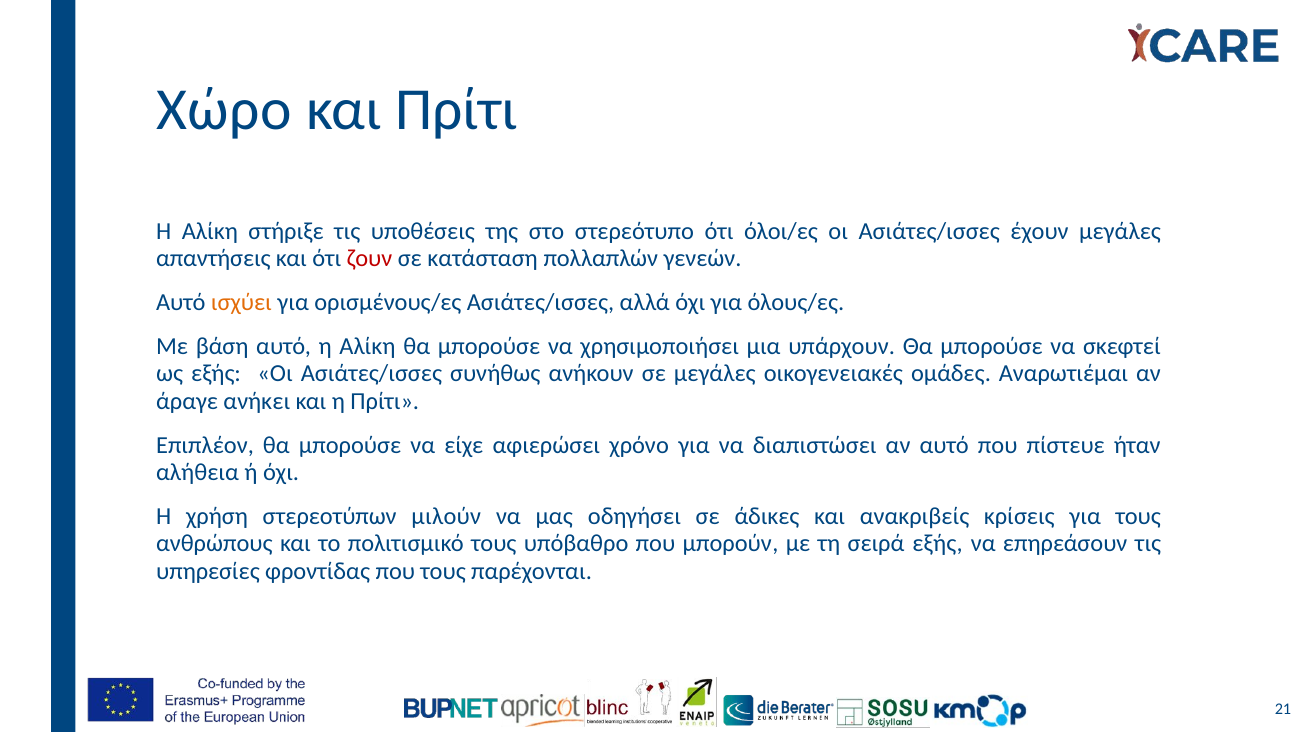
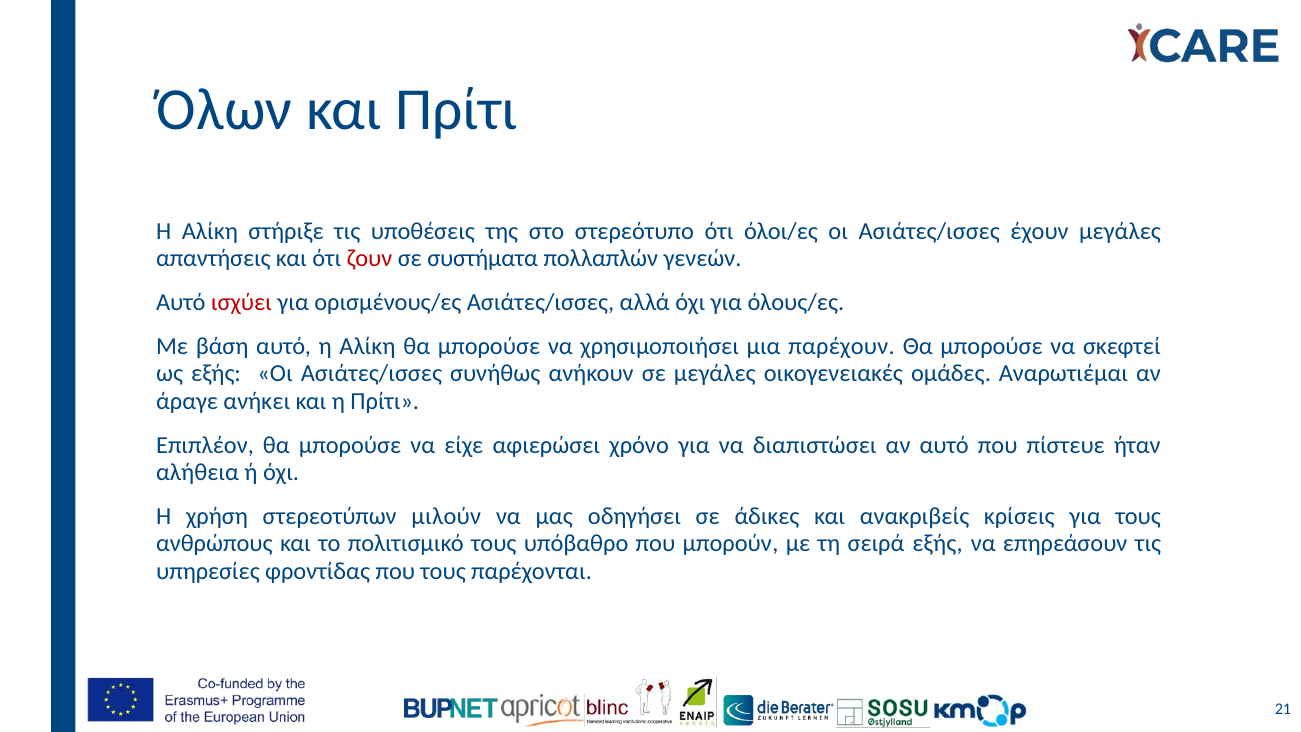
Χώρο: Χώρο -> Όλων (224, 109)
κατάσταση: κατάσταση -> συστήματα (483, 259)
ισχύει colour: orange -> red (241, 302)
υπάρχουν: υπάρχουν -> παρέχουν (842, 346)
